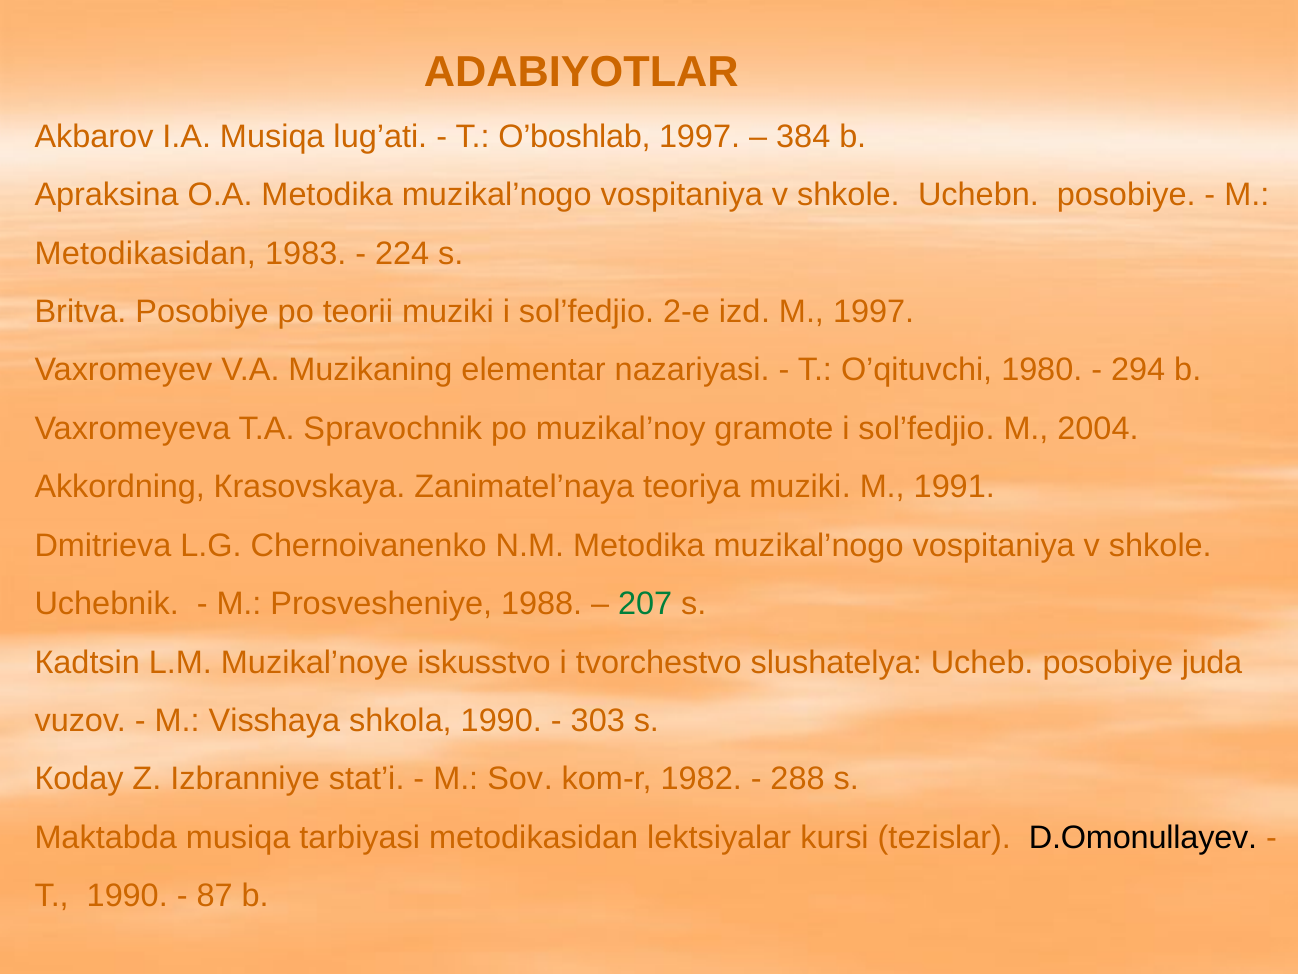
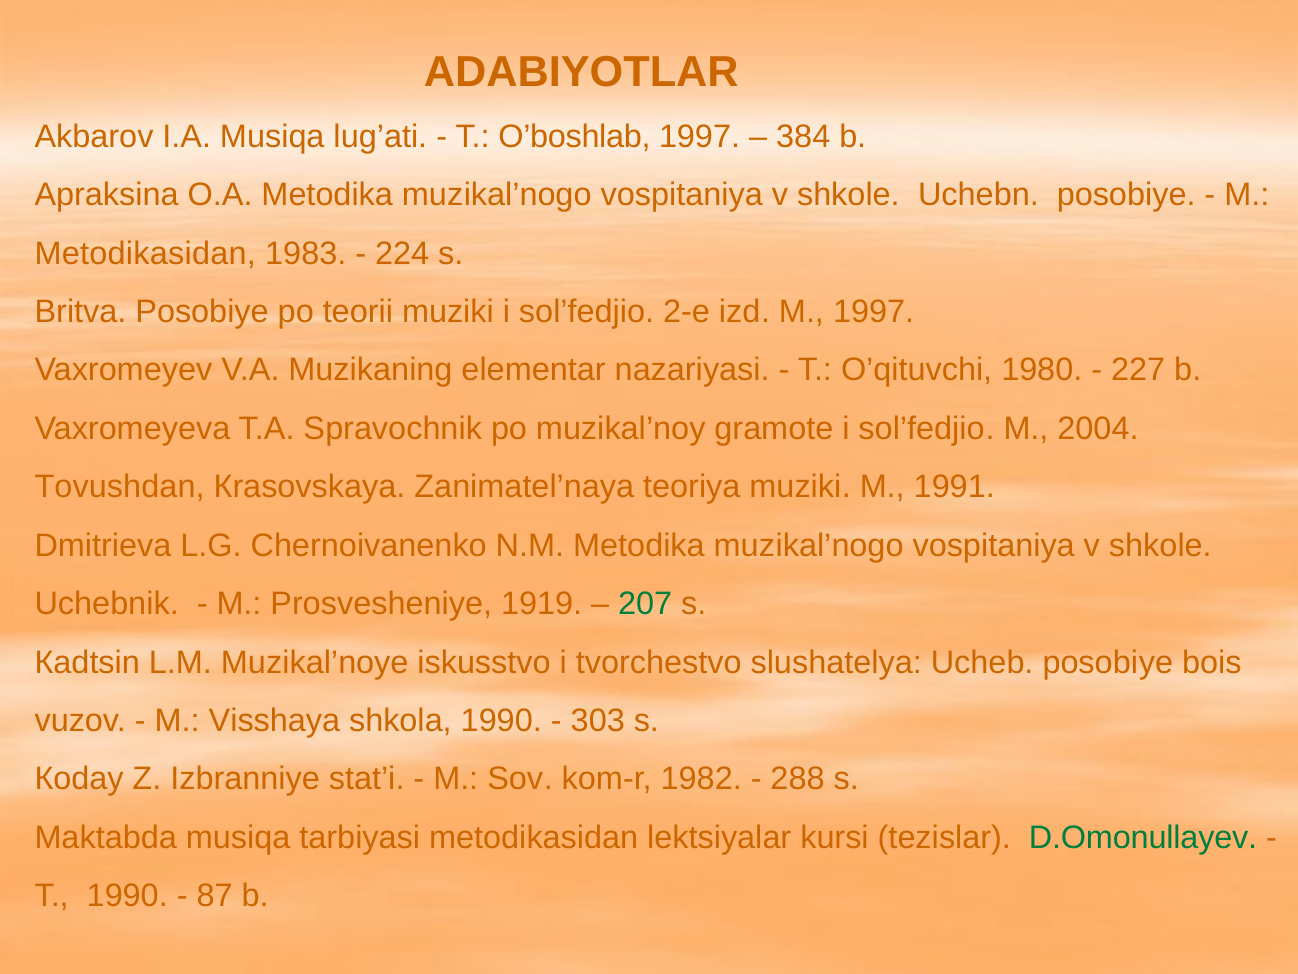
294: 294 -> 227 (1138, 370)
Akkordning: Akkordning -> Tovushdan (120, 487)
1988: 1988 -> 1919 (542, 604)
juda: juda -> bois (1212, 662)
D.Omonullayev colour: black -> green (1143, 837)
